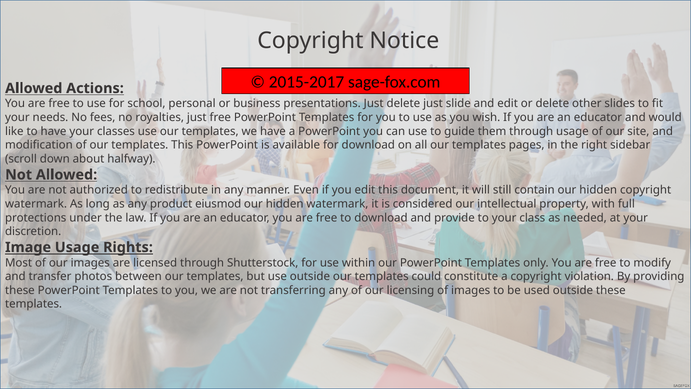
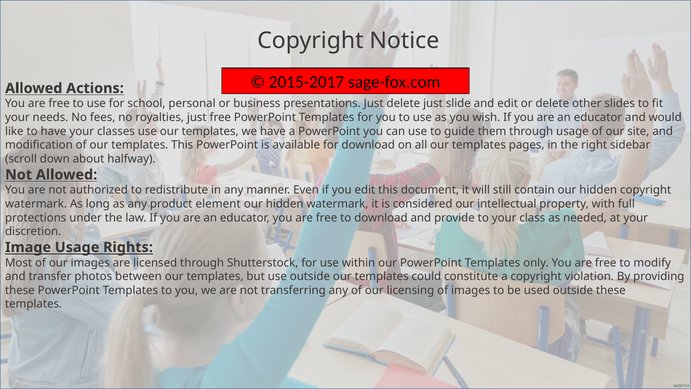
eiusmod: eiusmod -> element (218, 204)
